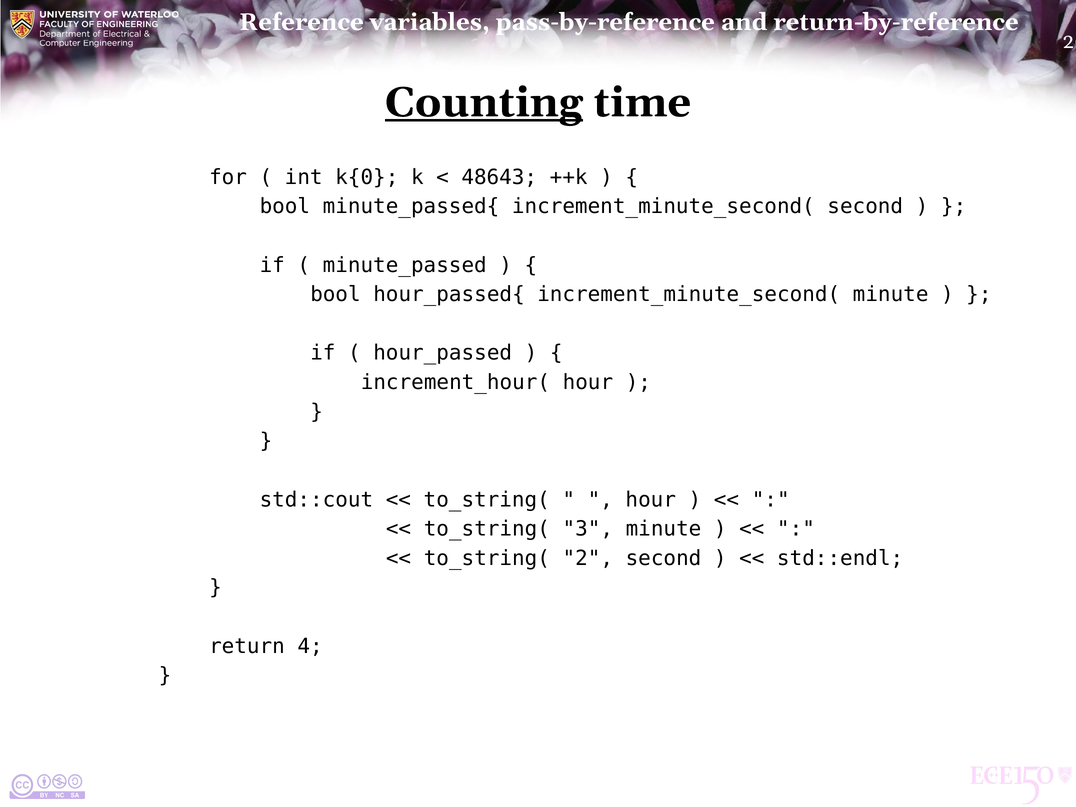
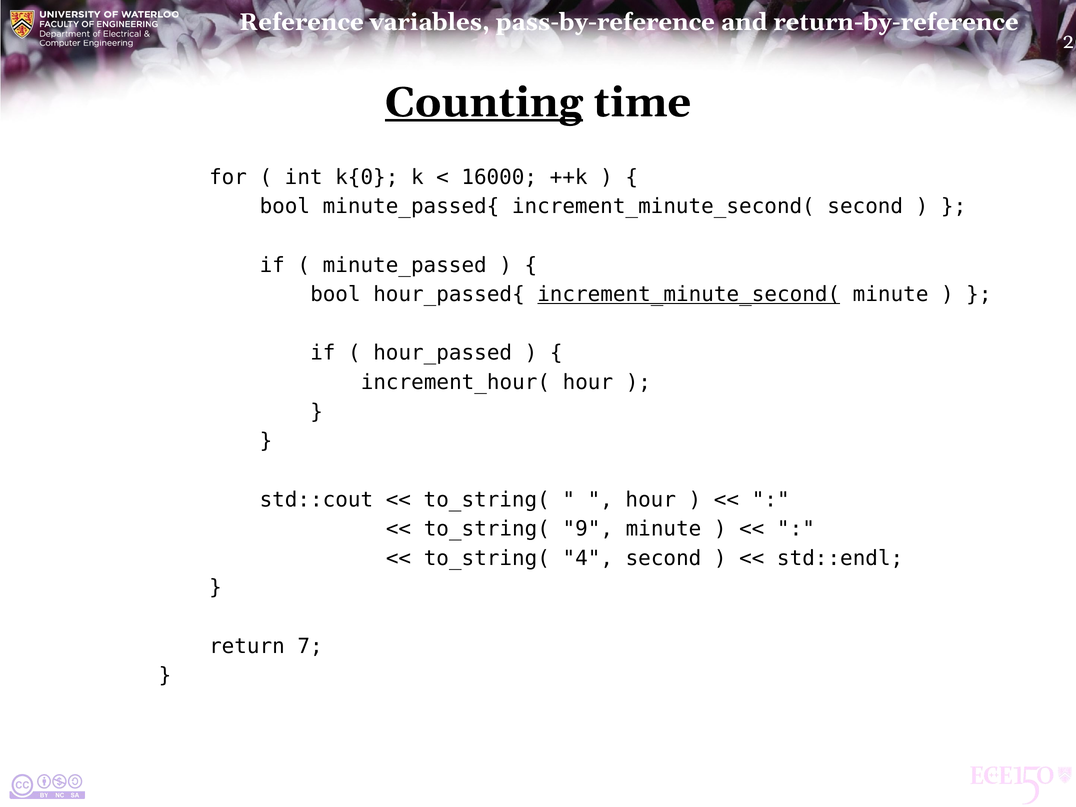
48643: 48643 -> 16000 (499, 177)
increment_minute_second( underline: none -> present (689, 294)
3: 3 -> 9 (588, 529)
2: 2 -> 4 (588, 558)
4: 4 -> 7 (310, 646)
